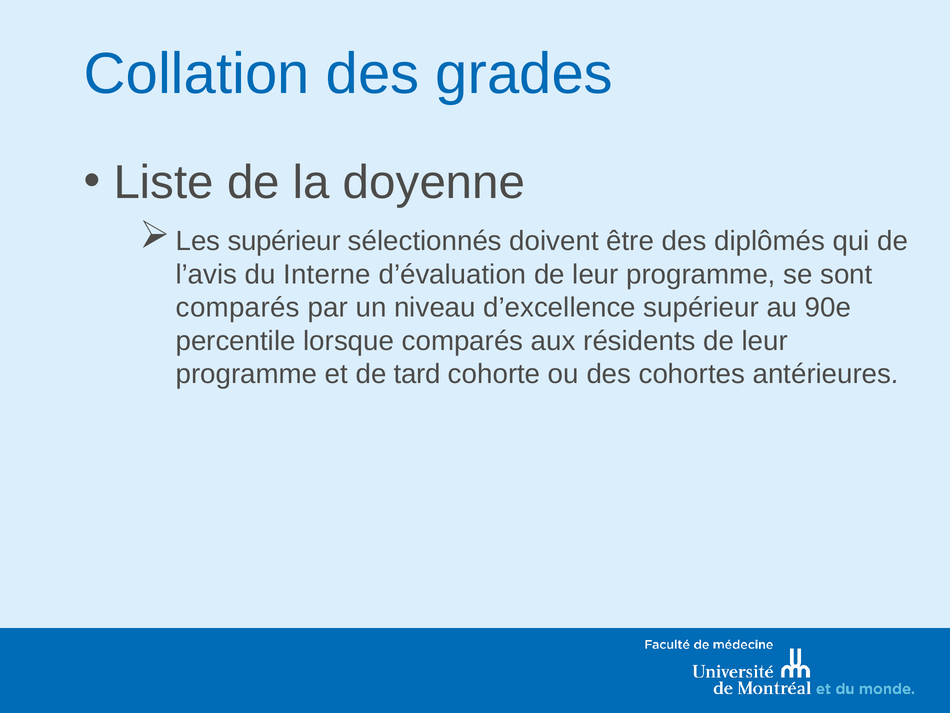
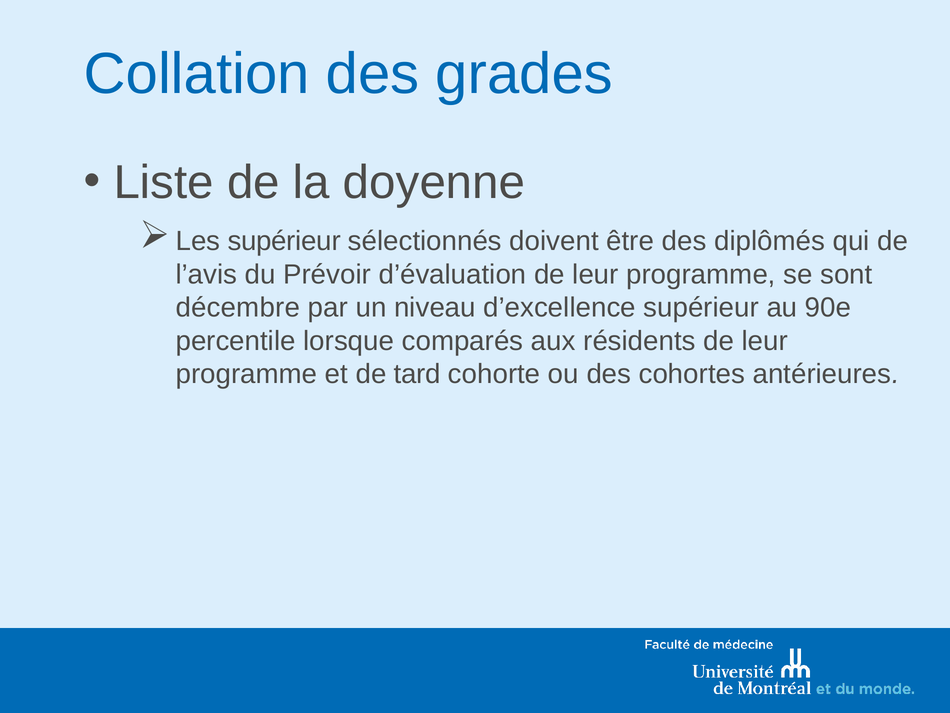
Interne: Interne -> Prévoir (327, 274)
comparés: comparés -> décembre (238, 307)
